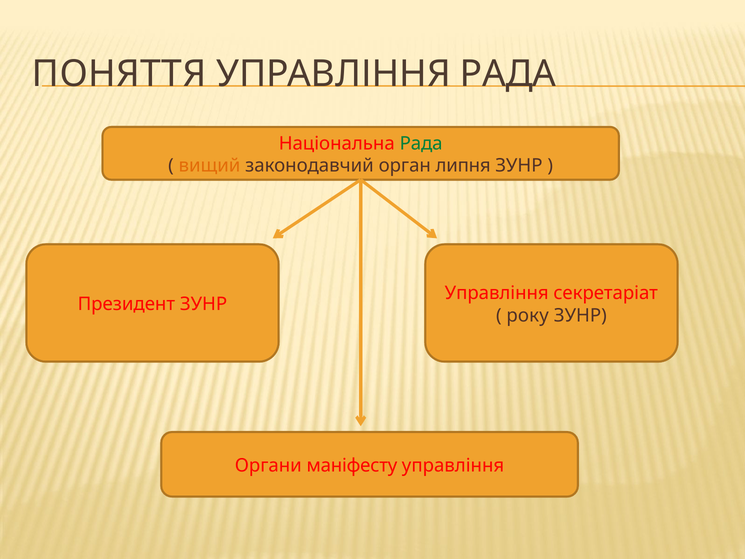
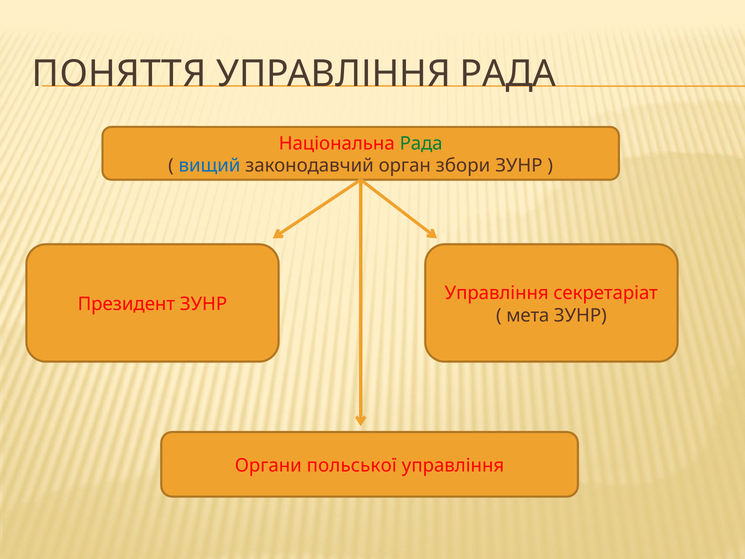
вищий colour: orange -> blue (209, 166)
липня: липня -> збори (463, 166)
року: року -> мета (528, 315)
маніфесту: маніфесту -> польської (352, 465)
